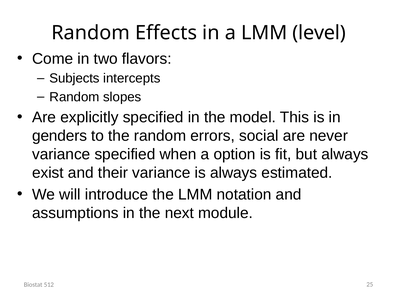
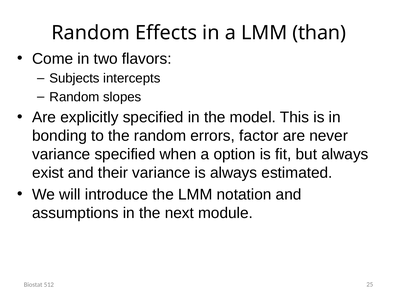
level: level -> than (319, 33)
genders: genders -> bonding (60, 136)
social: social -> factor (259, 136)
